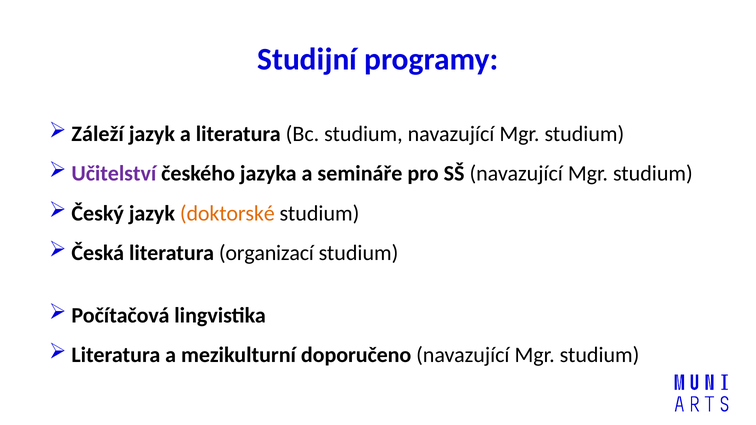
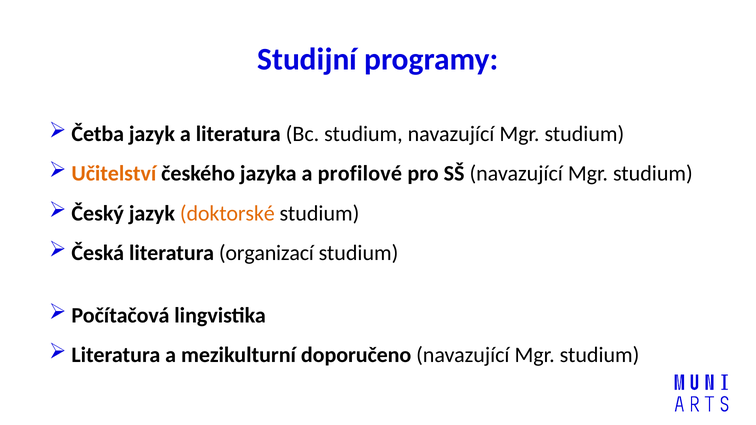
Záleží: Záleží -> Četba (98, 134)
Učitelství colour: purple -> orange (114, 174)
semináře: semináře -> profilové (360, 174)
